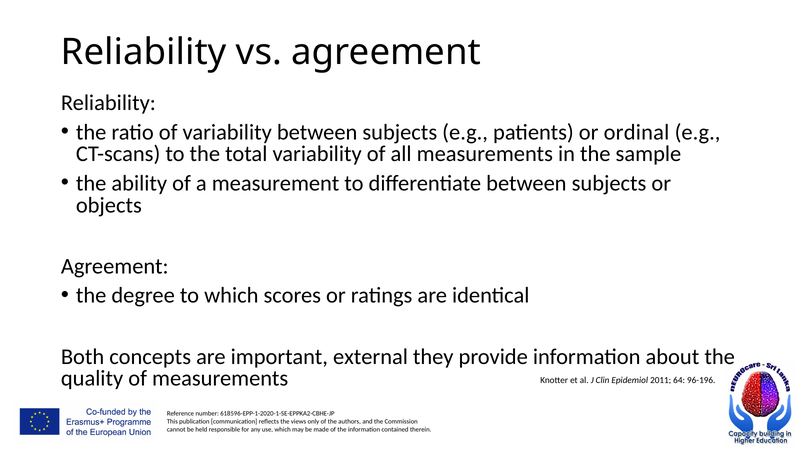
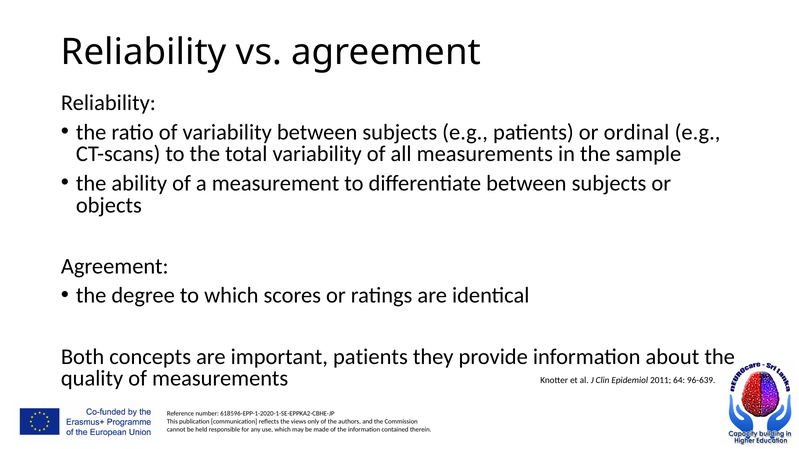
important external: external -> patients (370, 357)
96-196: 96-196 -> 96-639 (701, 381)
